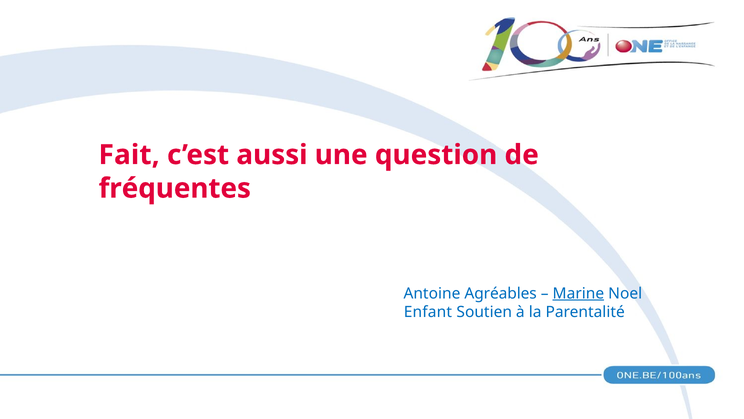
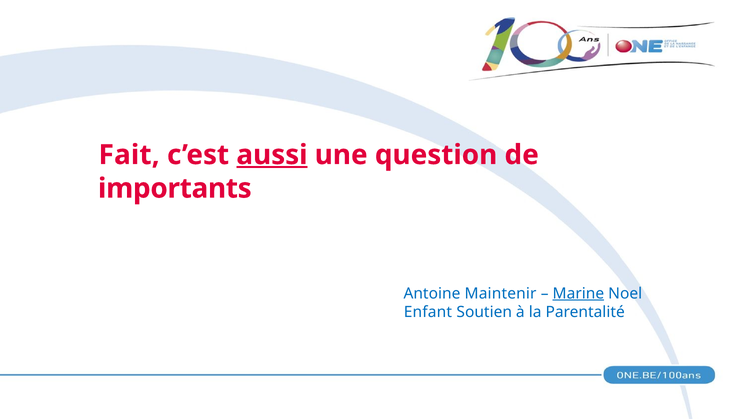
aussi underline: none -> present (272, 155)
fréquentes: fréquentes -> importants (175, 188)
Agréables: Agréables -> Maintenir (501, 293)
